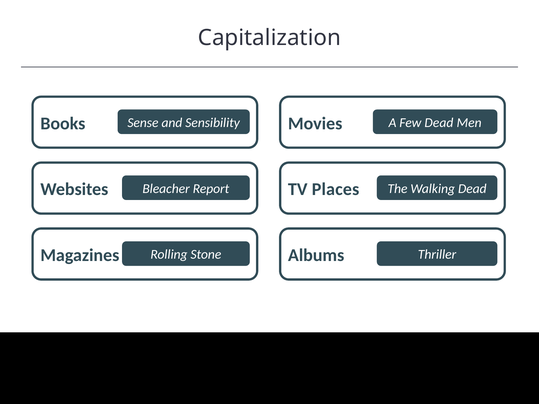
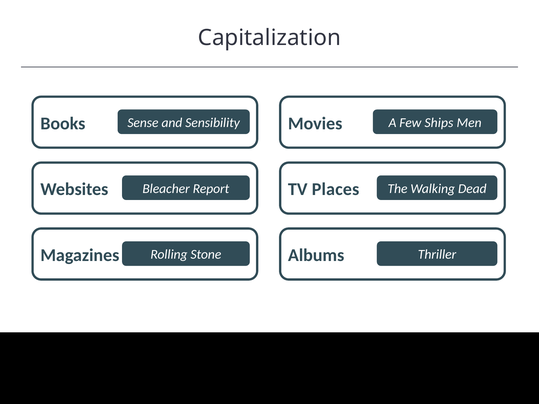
Few Dead: Dead -> Ships (439, 123)
